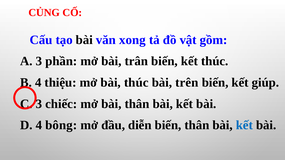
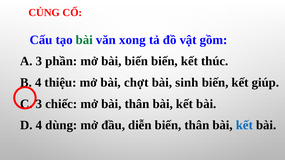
bài colour: black -> green (84, 40)
bài trân: trân -> biến (136, 61)
bài thúc: thúc -> chợt (136, 83)
trên: trên -> sinh (187, 83)
bông: bông -> dùng (61, 125)
